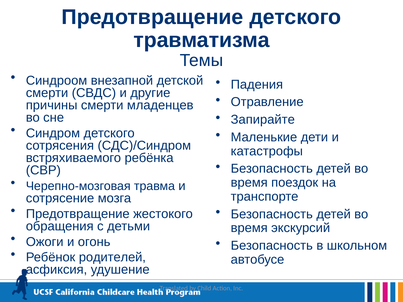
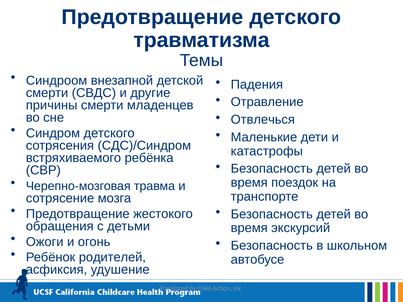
Запирайте: Запирайте -> Отвлечься (263, 120)
